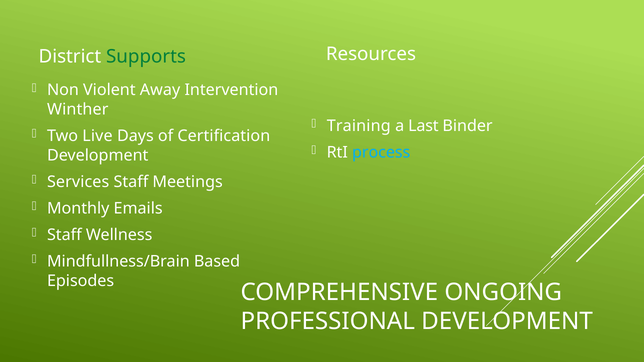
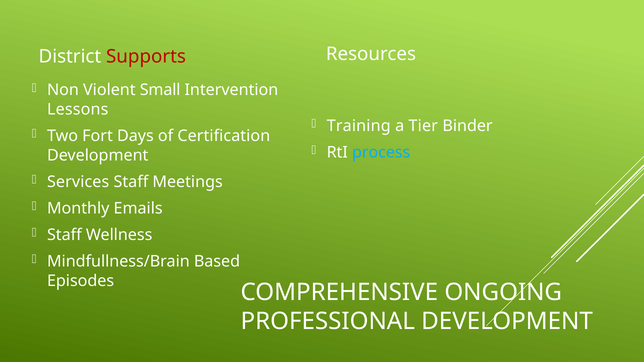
Supports colour: green -> red (146, 56)
Away: Away -> Small (160, 90)
Winther: Winther -> Lessons (78, 109)
Last: Last -> Tier (423, 126)
Live: Live -> Fort (98, 136)
